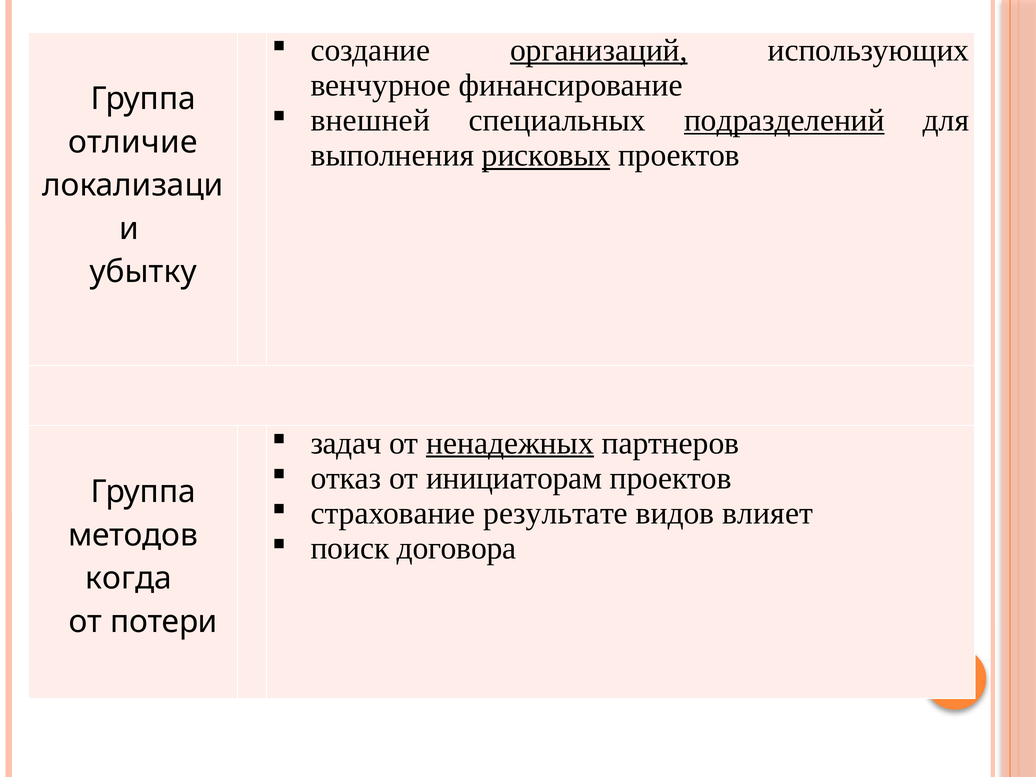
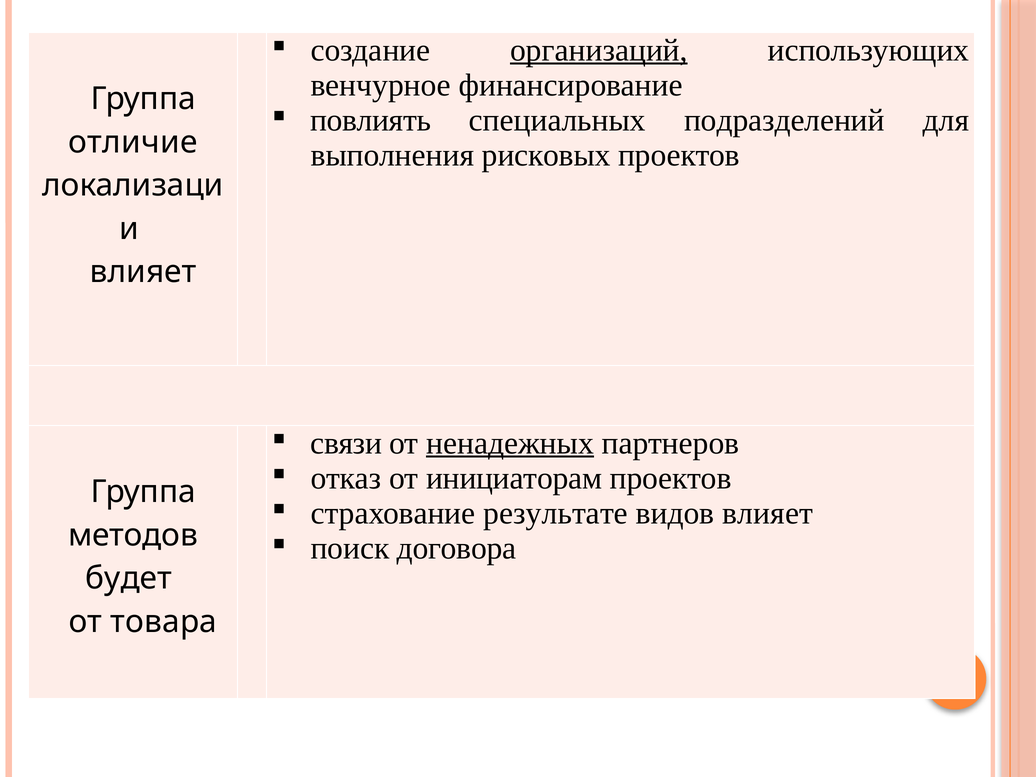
внешней: внешней -> повлиять (371, 120)
подразделений underline: present -> none (784, 120)
рисковых underline: present -> none (546, 155)
убытку: убытку -> влияет (143, 272)
задач: задач -> связи (346, 443)
когда: когда -> будет (129, 578)
потери: потери -> товара (164, 622)
